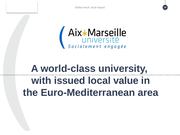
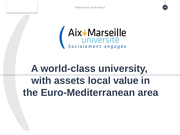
issued: issued -> assets (70, 81)
